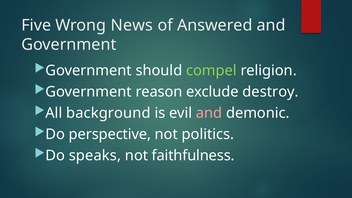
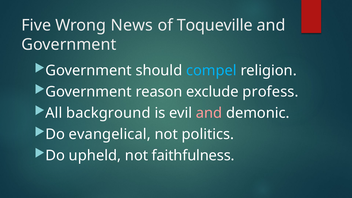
Answered: Answered -> Toqueville (215, 25)
compel colour: light green -> light blue (211, 70)
destroy: destroy -> profess (270, 92)
perspective: perspective -> evangelical (110, 134)
speaks: speaks -> upheld (95, 155)
